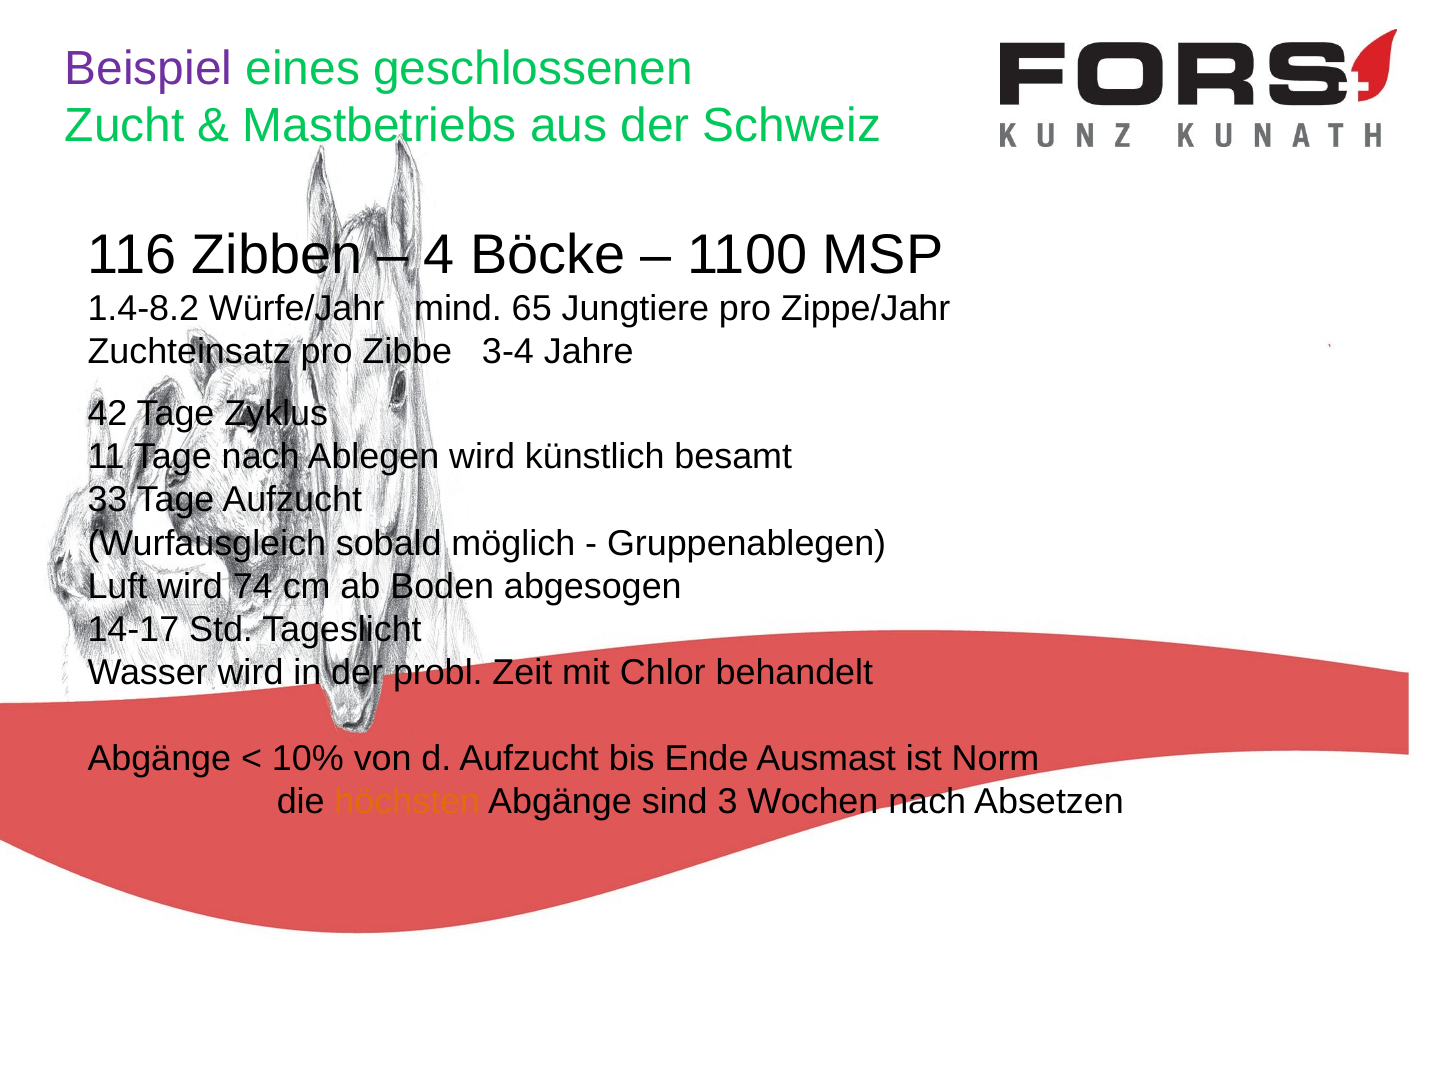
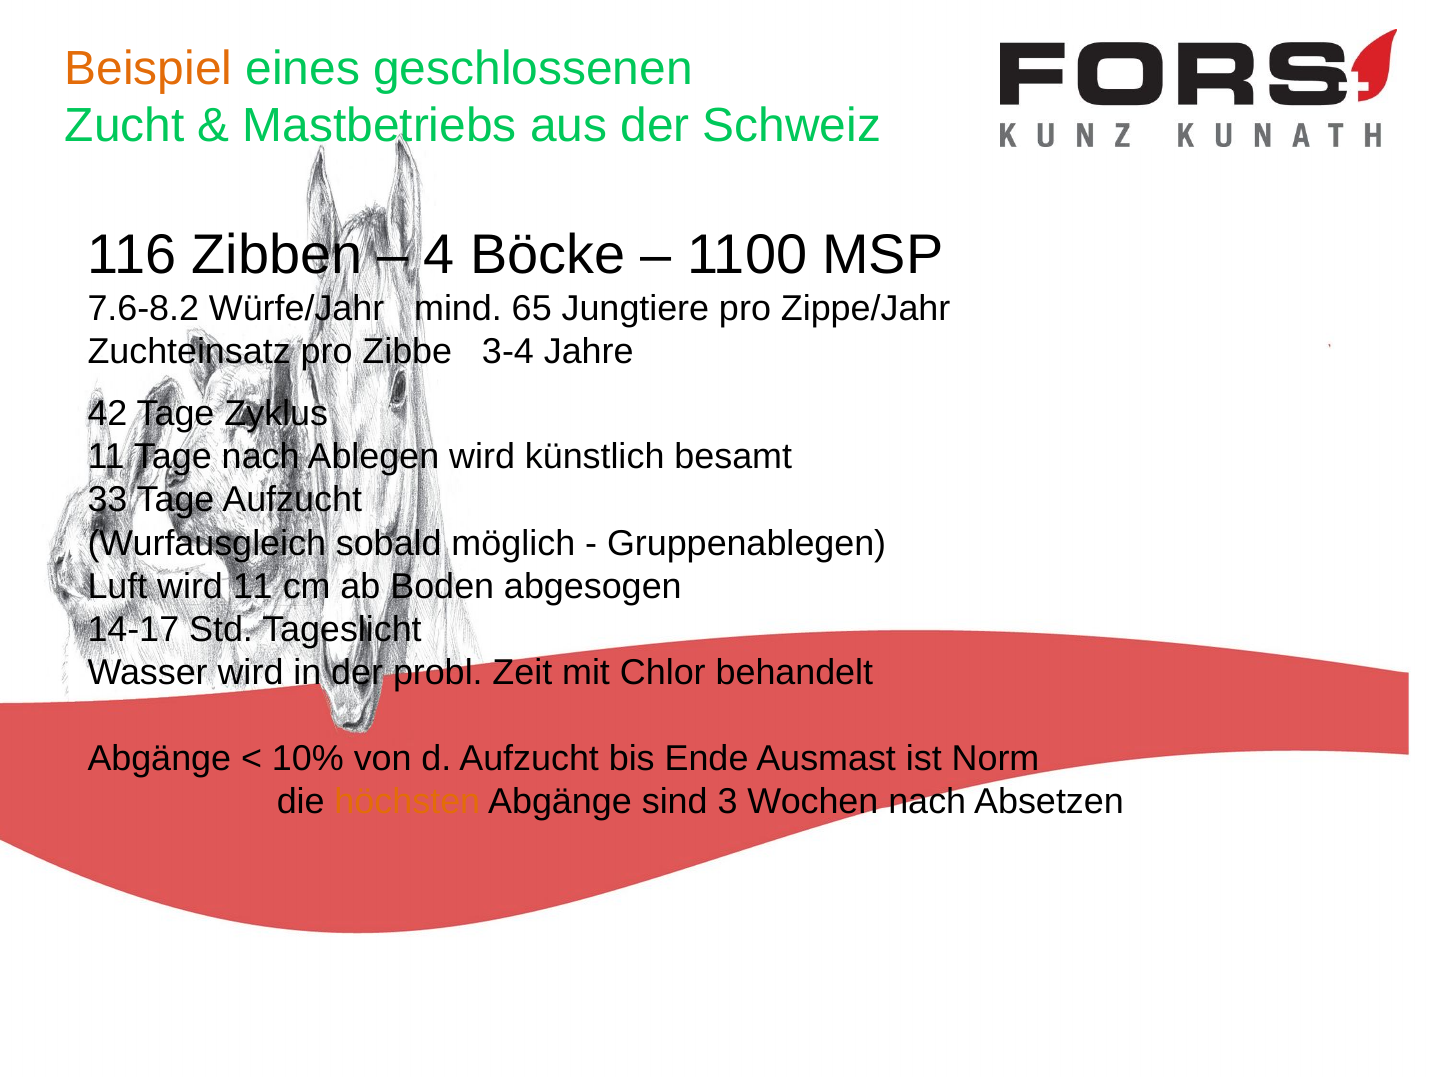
Beispiel colour: purple -> orange (149, 69)
1.4-8.2: 1.4-8.2 -> 7.6-8.2 (143, 309)
wird 74: 74 -> 11 (253, 586)
